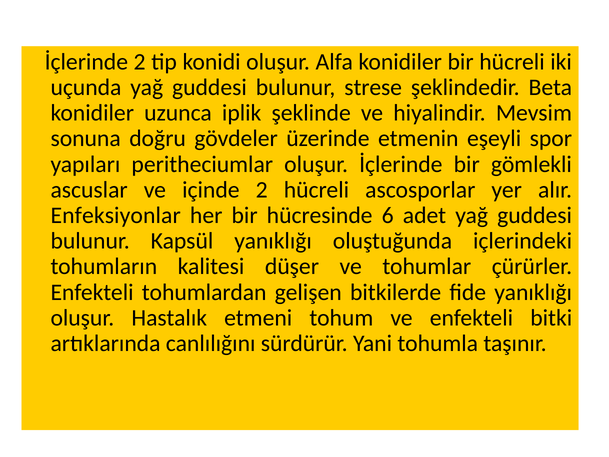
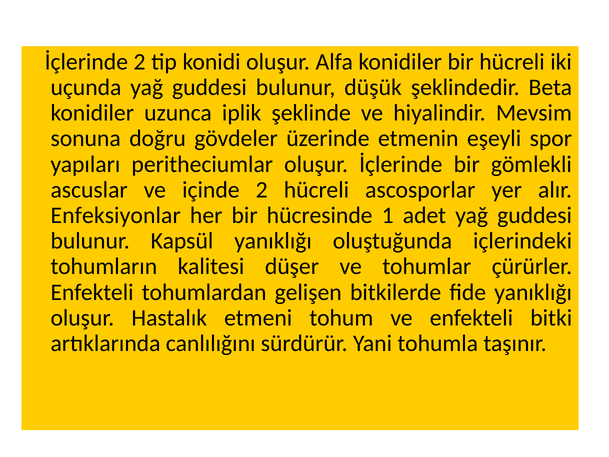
strese: strese -> düşük (373, 87)
6: 6 -> 1 (388, 215)
